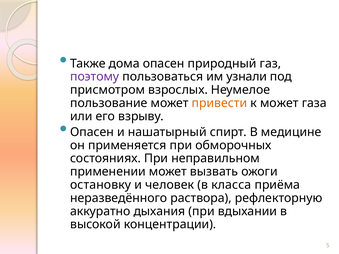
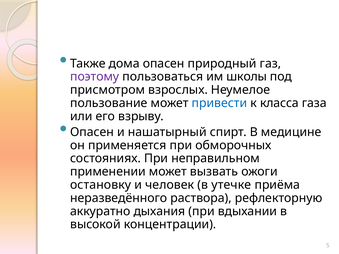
узнали: узнали -> школы (247, 77)
привести colour: orange -> blue (219, 103)
к может: может -> класса (279, 103)
класса: класса -> утечке (231, 185)
